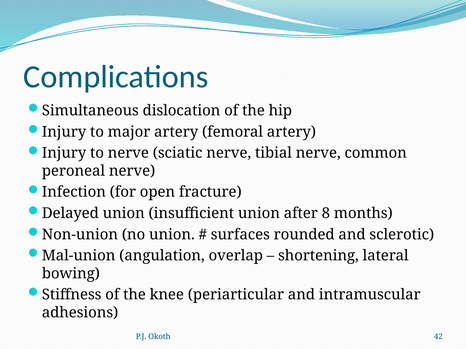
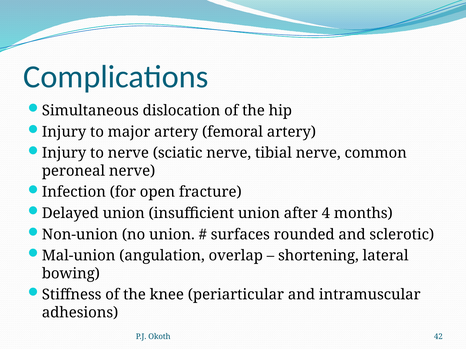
8: 8 -> 4 (326, 214)
